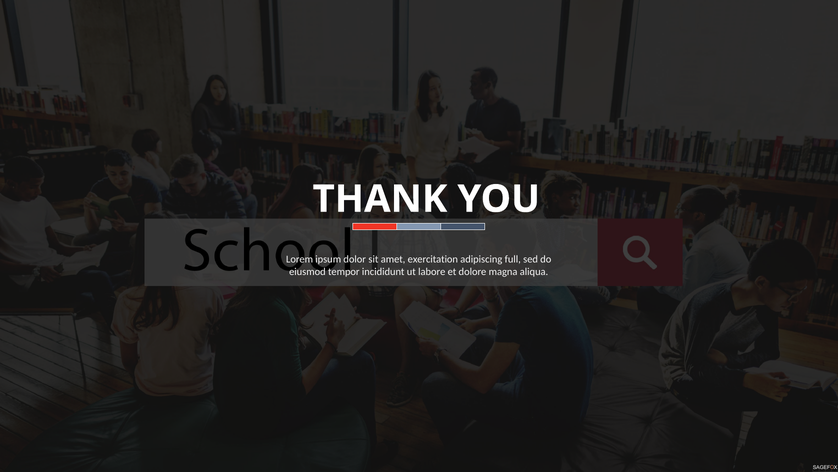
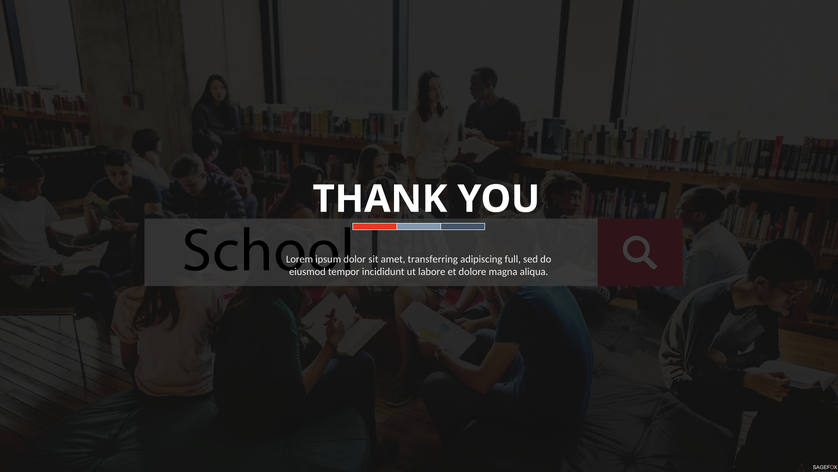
exercitation: exercitation -> transferring (433, 259)
